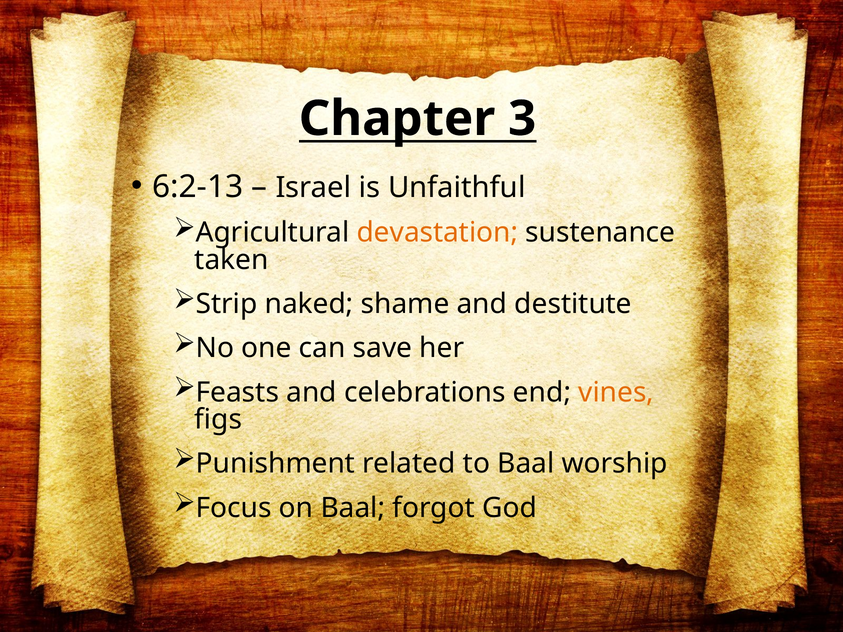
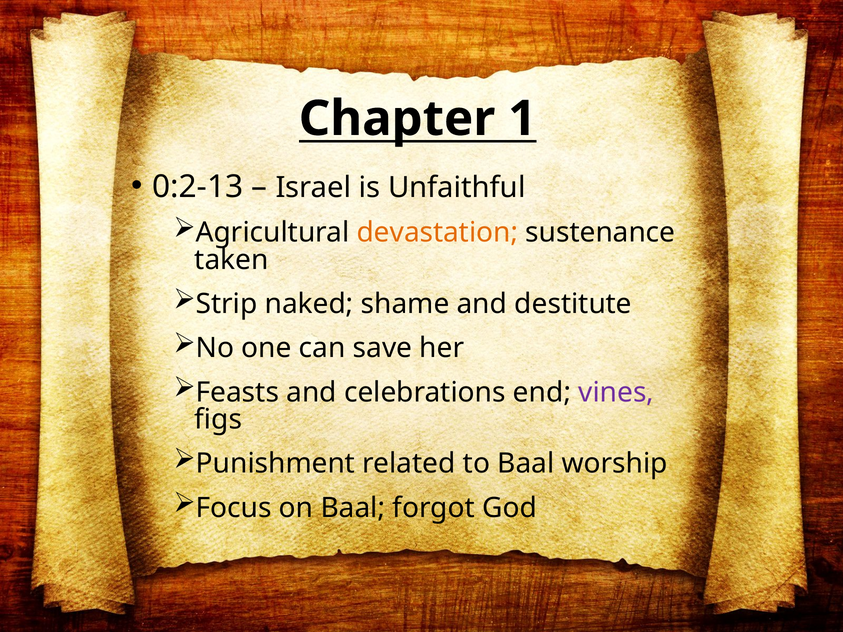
3: 3 -> 1 (522, 119)
6:2-13: 6:2-13 -> 0:2-13 (198, 187)
vines colour: orange -> purple (616, 392)
